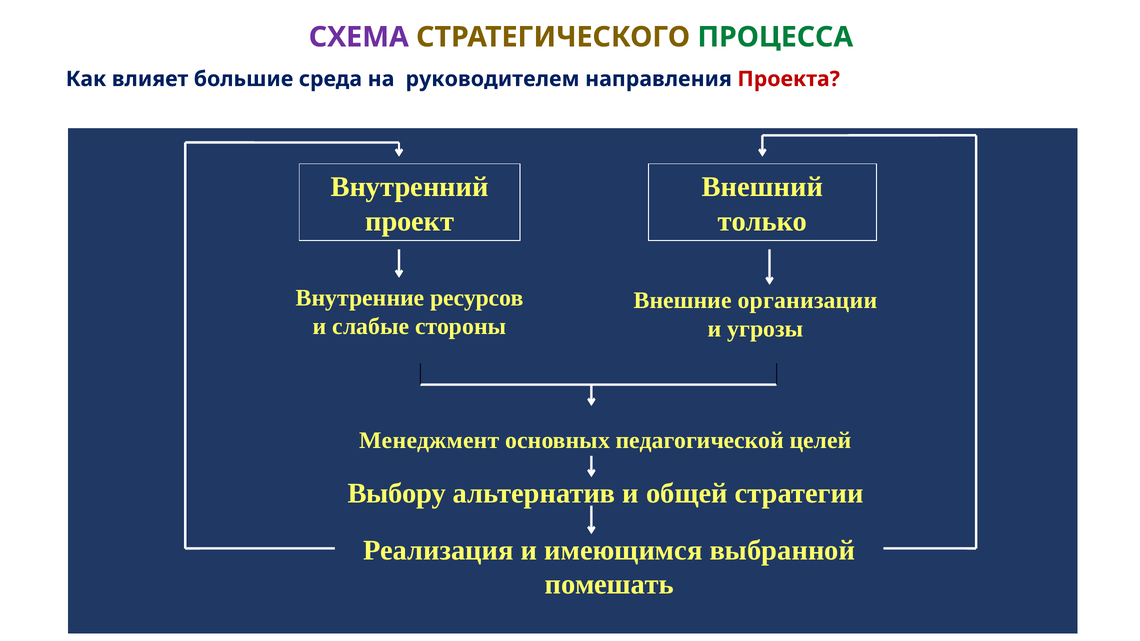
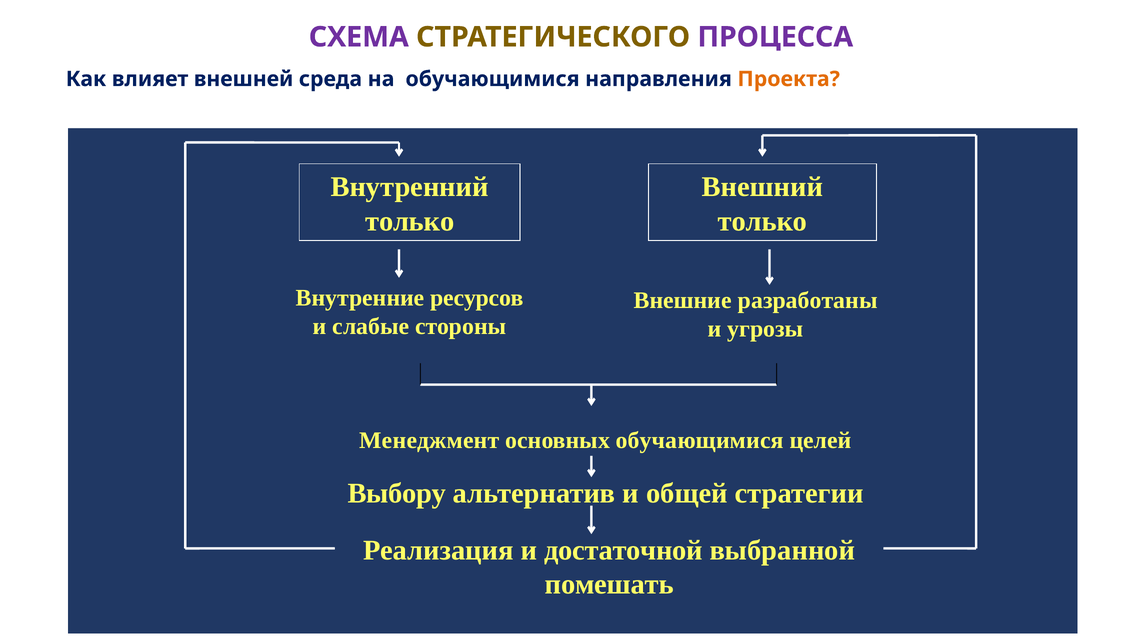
ПРОЦЕССА colour: green -> purple (775, 37)
большие: большие -> внешней (244, 79)
на руководителем: руководителем -> обучающимися (493, 79)
Проекта colour: red -> orange (789, 79)
проект: проект -> только (410, 221)
организации: организации -> разработаны (808, 300)
основных педагогической: педагогической -> обучающимися (700, 440)
имеющимся: имеющимся -> достаточной (623, 551)
